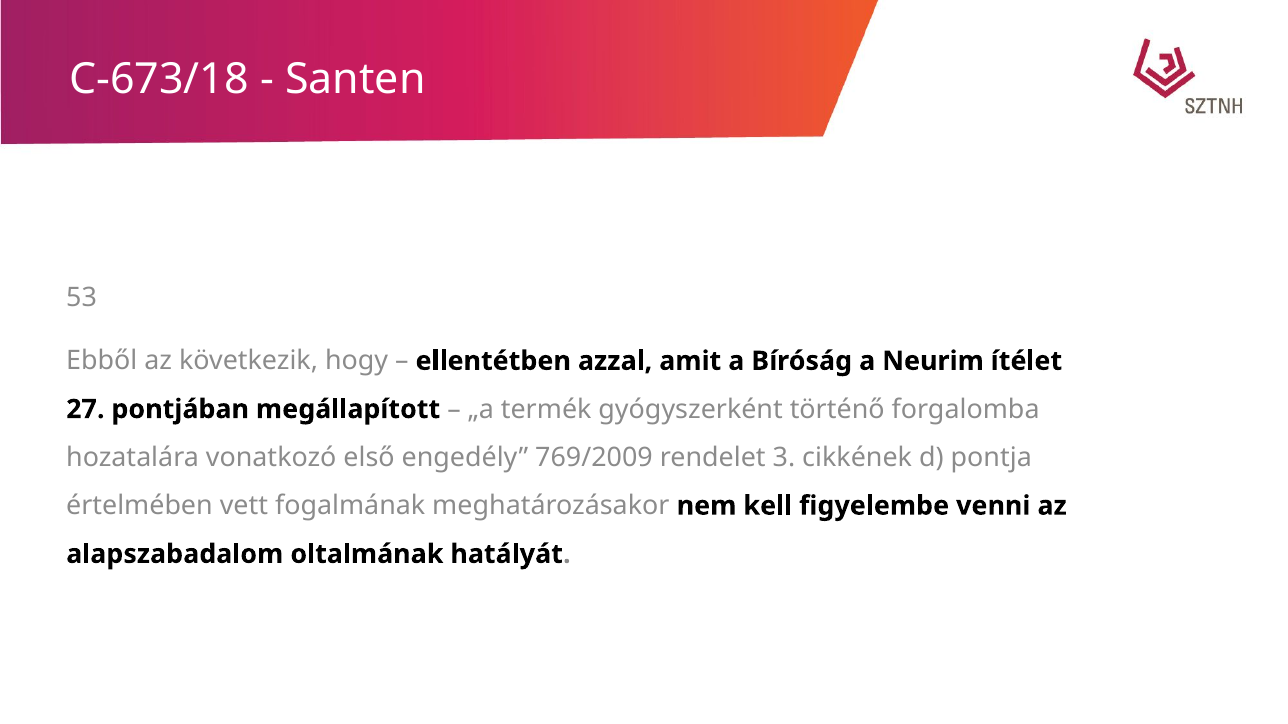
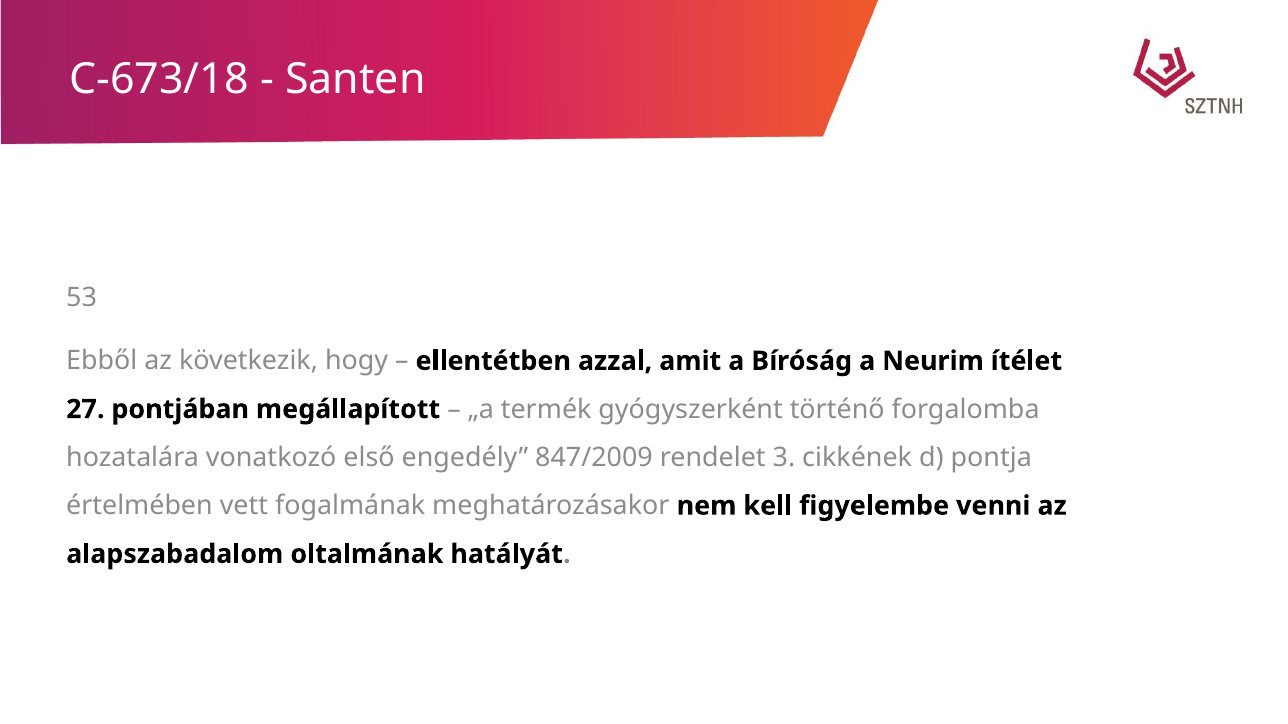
769/2009: 769/2009 -> 847/2009 (594, 458)
